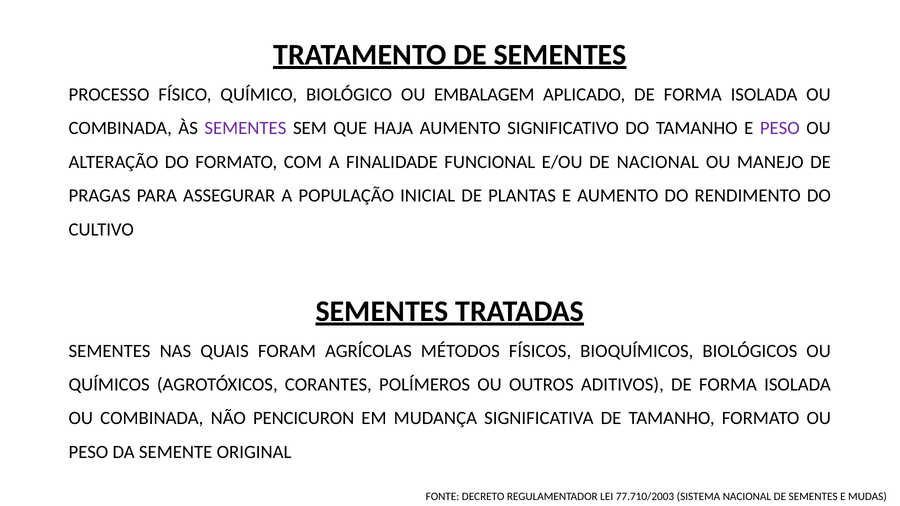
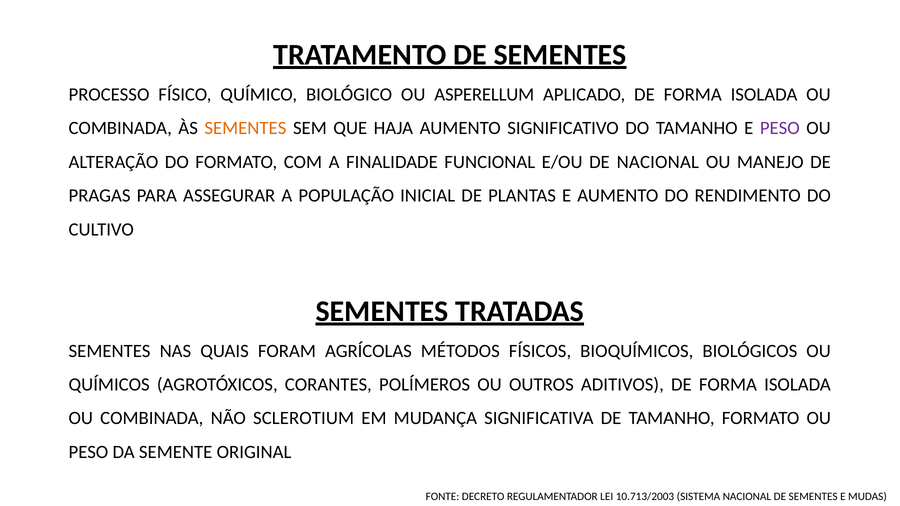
EMBALAGEM: EMBALAGEM -> ASPERELLUM (484, 94)
SEMENTES colour: purple -> orange (245, 128)
PENCICURON: PENCICURON -> SCLEROTIUM (304, 418)
77.710/2003: 77.710/2003 -> 10.713/2003 (645, 497)
